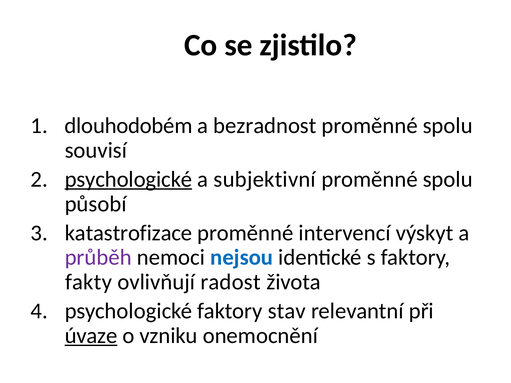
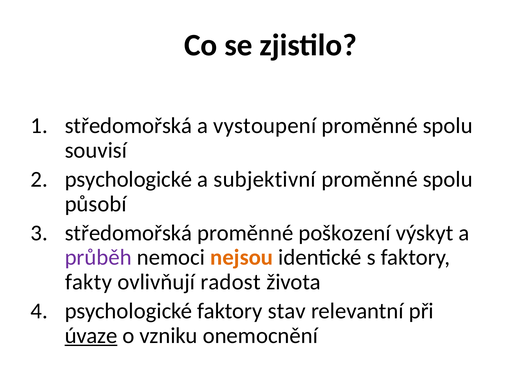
dlouhodobém: dlouhodobém -> středomořská (128, 126)
bezradnost: bezradnost -> vystoupení (265, 126)
psychologické underline: present -> none (128, 179)
katastrofizace: katastrofizace -> středomořská (128, 233)
intervencí: intervencí -> poškození (345, 233)
nejsou colour: blue -> orange (242, 258)
